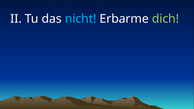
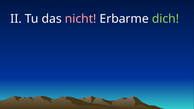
nicht colour: light blue -> pink (81, 19)
